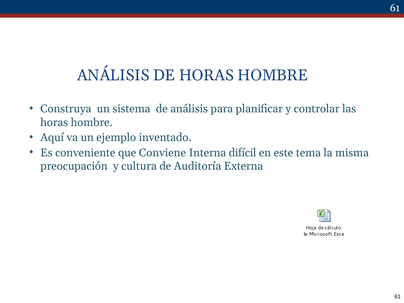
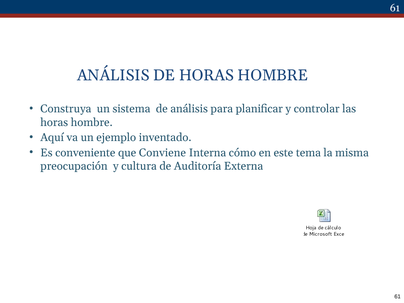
difícil: difícil -> cómo (242, 153)
